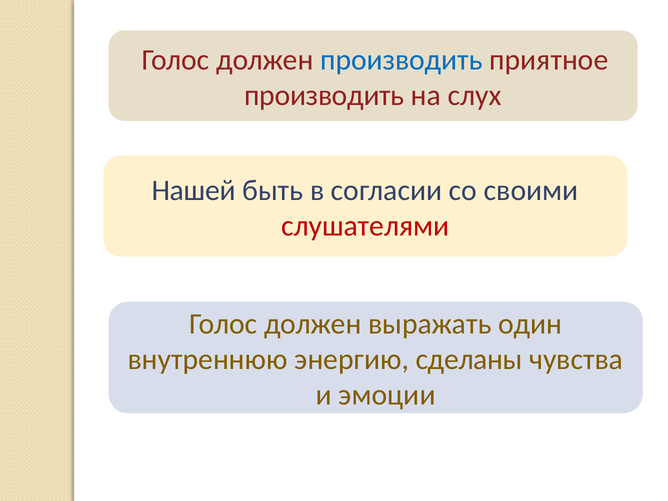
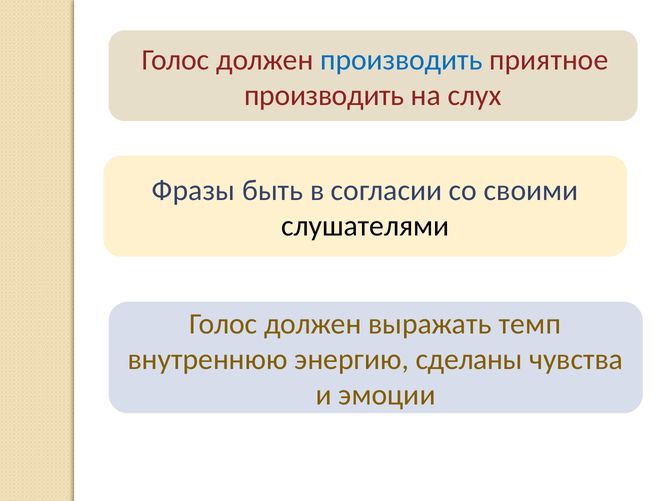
Нашей: Нашей -> Фразы (193, 190)
слушателями colour: red -> black (365, 226)
один: один -> темп (530, 324)
